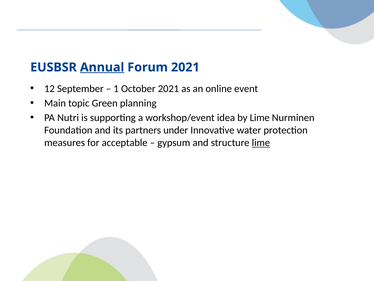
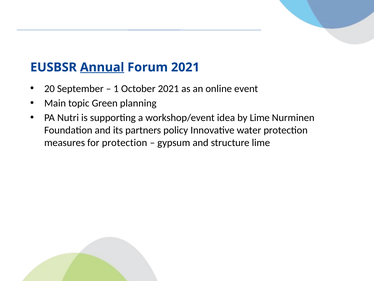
12: 12 -> 20 (49, 88)
under: under -> policy (176, 130)
for acceptable: acceptable -> protection (125, 142)
lime underline: present -> none (261, 142)
